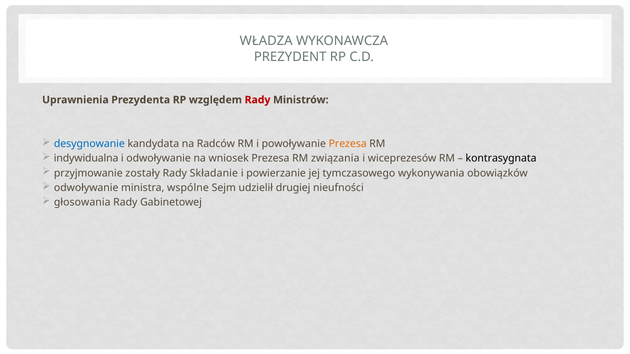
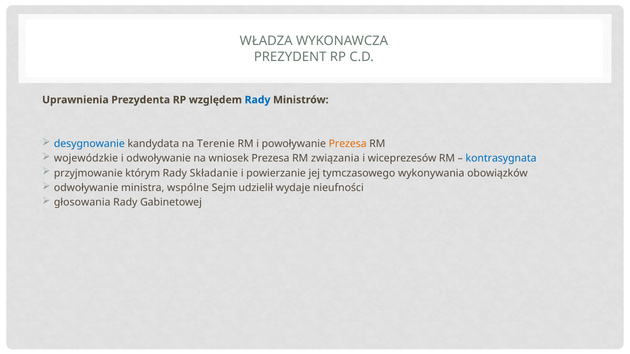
Rady colour: red -> blue (258, 100)
Radców: Radców -> Terenie (216, 144)
indywidualna: indywidualna -> wojewódzkie (86, 159)
kontrasygnata colour: black -> blue (501, 159)
zostały: zostały -> którym (143, 173)
drugiej: drugiej -> wydaje (293, 188)
